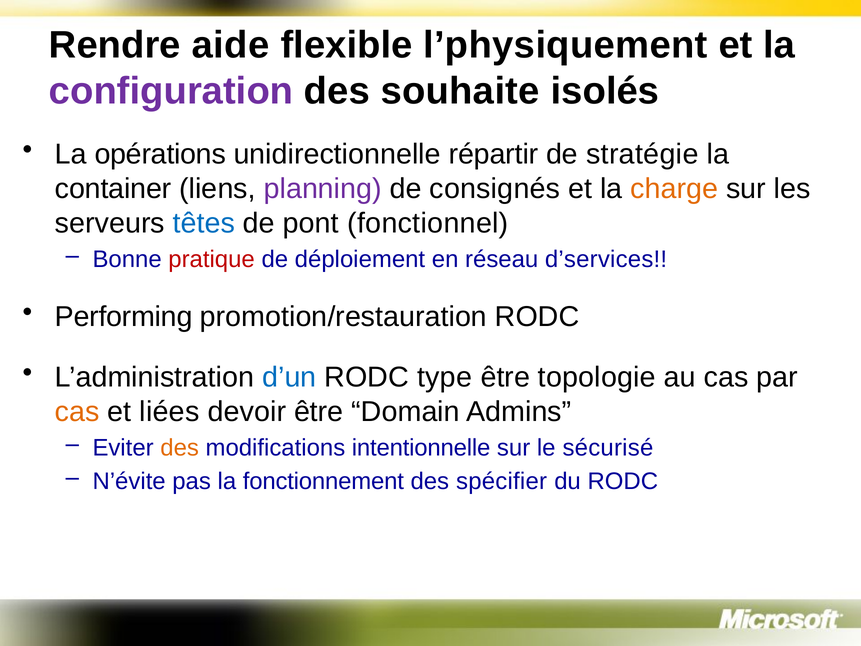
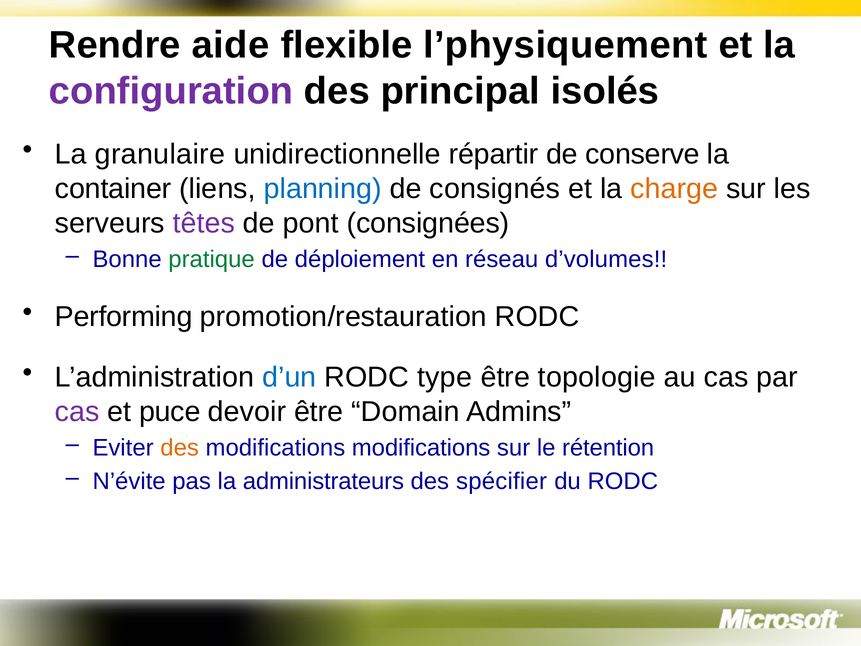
souhaite: souhaite -> principal (460, 91)
opérations: opérations -> granulaire (160, 154)
stratégie: stratégie -> conserve (643, 154)
planning colour: purple -> blue (323, 189)
têtes colour: blue -> purple (204, 223)
fonctionnel: fonctionnel -> consignées (428, 223)
pratique colour: red -> green (212, 259)
d’services: d’services -> d’volumes (606, 259)
cas colour: orange -> purple (77, 412)
liées: liées -> puce (170, 412)
modifications intentionnelle: intentionnelle -> modifications (421, 448)
sécurisé: sécurisé -> rétention (608, 448)
fonctionnement: fonctionnement -> administrateurs (323, 481)
